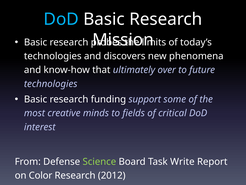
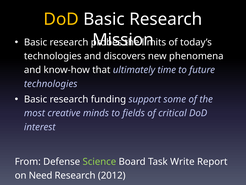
DoD colour: light blue -> yellow (61, 19)
over: over -> time (167, 70)
Color: Color -> Need (41, 175)
